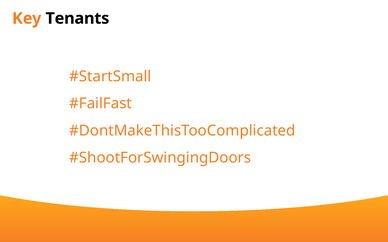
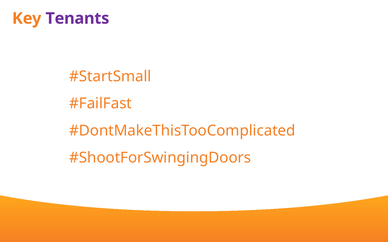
Tenants colour: black -> purple (77, 18)
